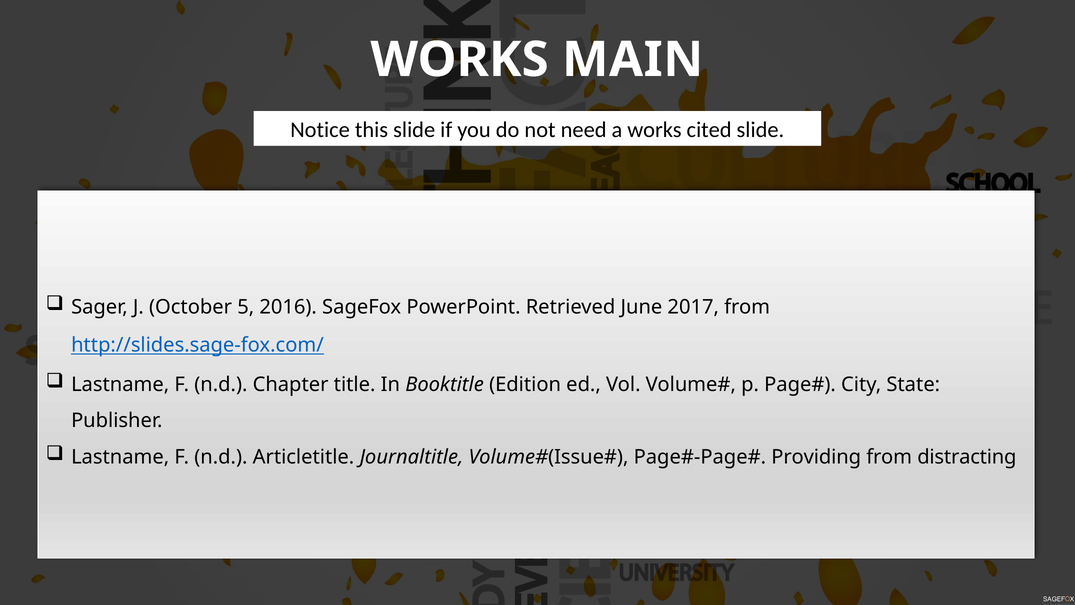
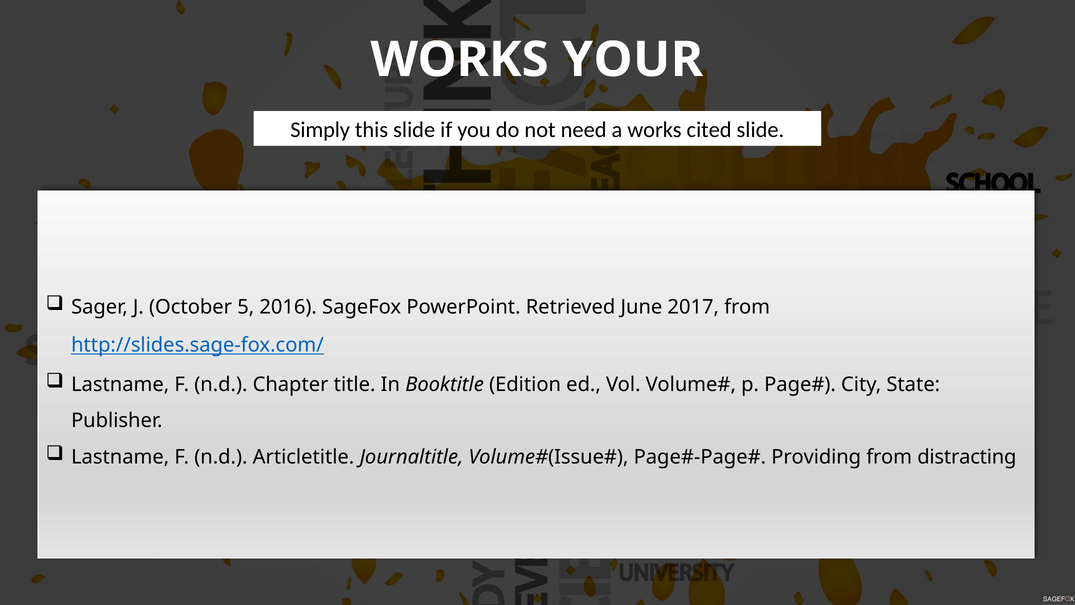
MAIN: MAIN -> YOUR (633, 60)
Notice: Notice -> Simply (320, 130)
